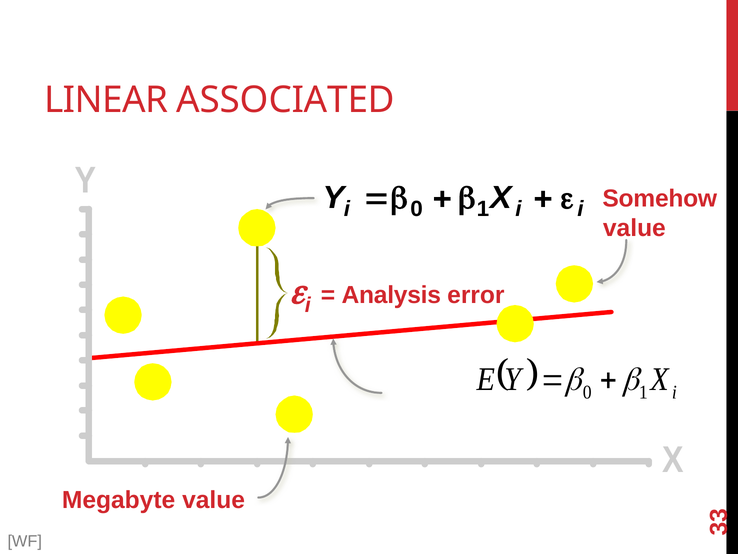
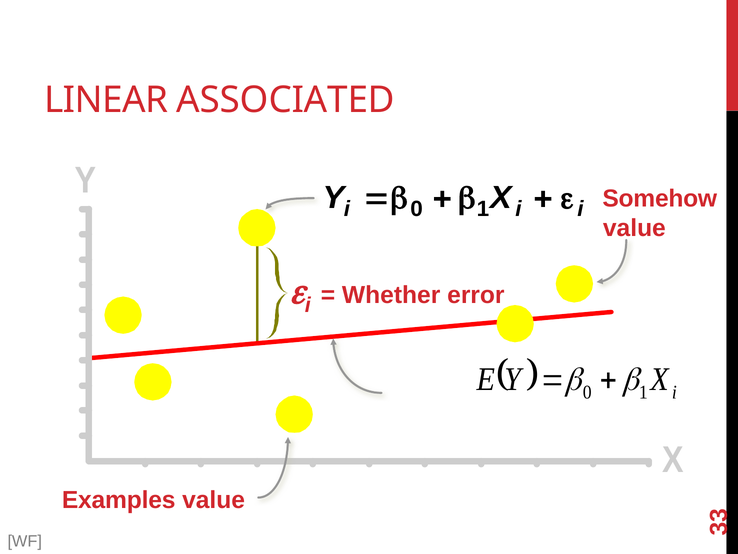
Analysis: Analysis -> Whether (391, 295)
Megabyte: Megabyte -> Examples (119, 500)
